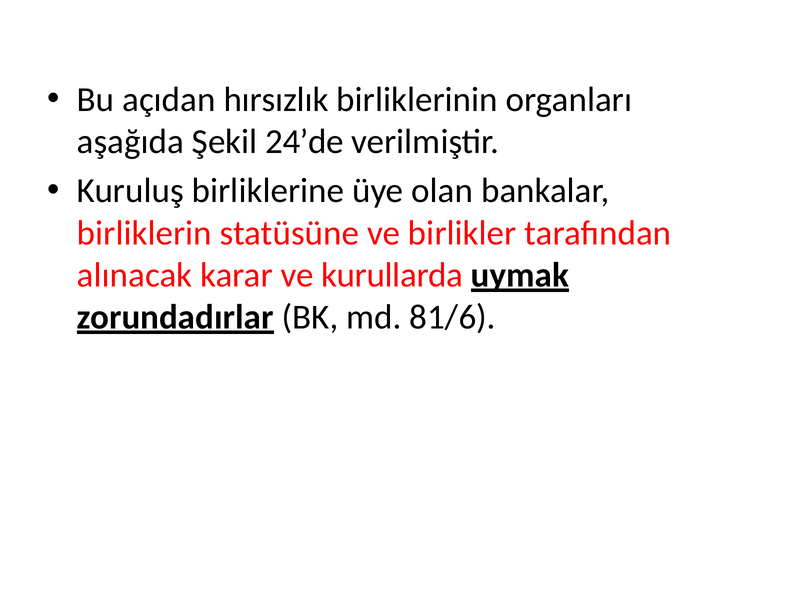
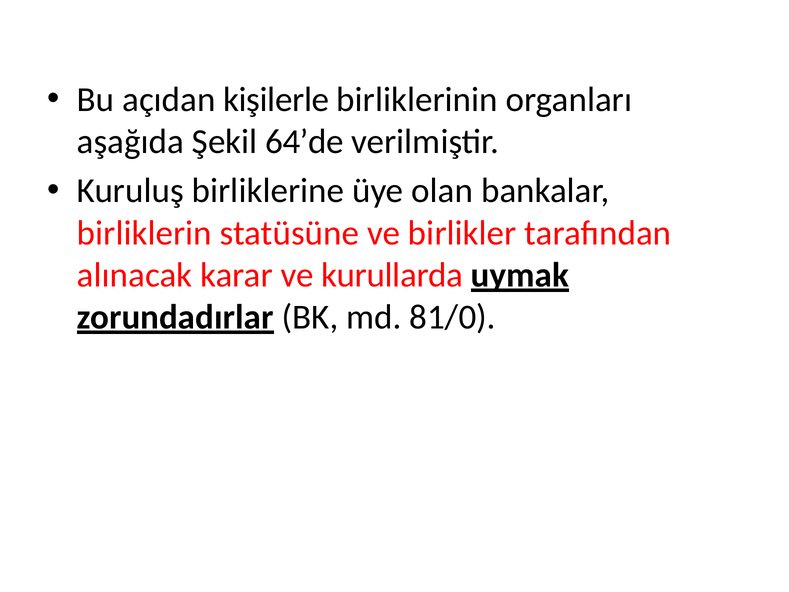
hırsızlık: hırsızlık -> kişilerle (276, 100)
24’de: 24’de -> 64’de (305, 142)
81/6: 81/6 -> 81/0 (453, 317)
